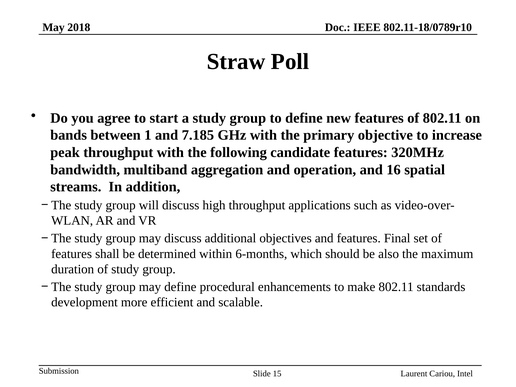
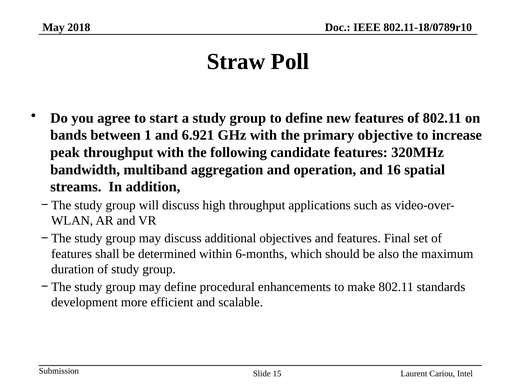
7.185: 7.185 -> 6.921 (198, 135)
